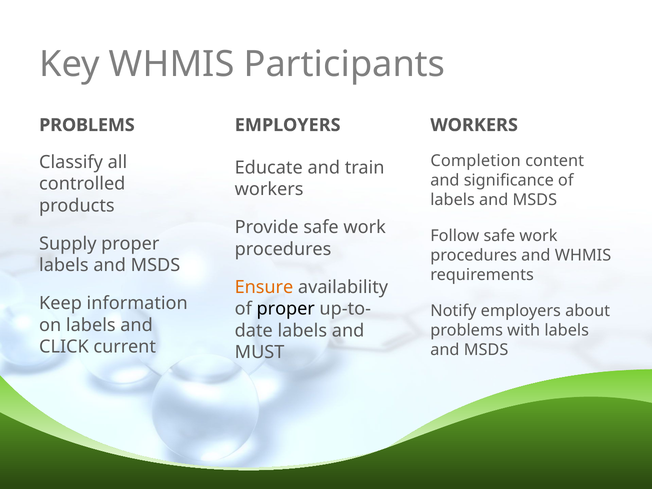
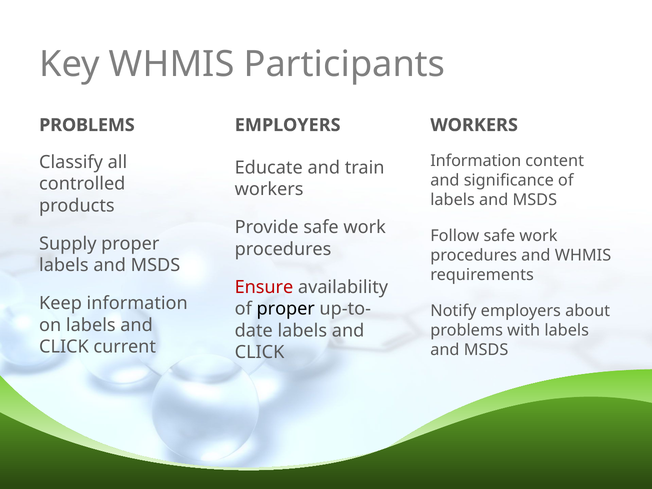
Completion: Completion -> Information (476, 161)
Ensure colour: orange -> red (264, 287)
MUST: MUST -> CLICK (260, 352)
